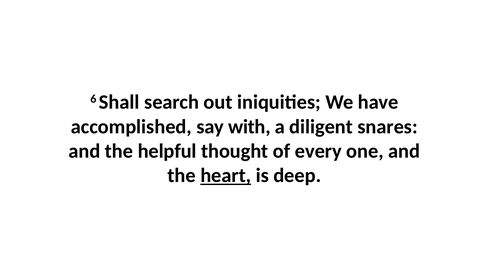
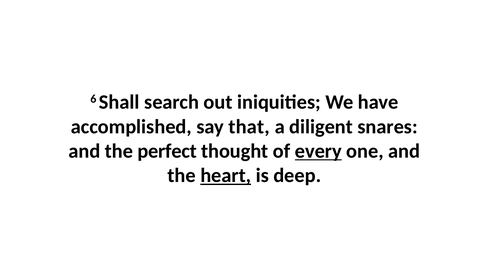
with: with -> that (249, 127)
helpful: helpful -> perfect (167, 151)
every underline: none -> present (318, 151)
